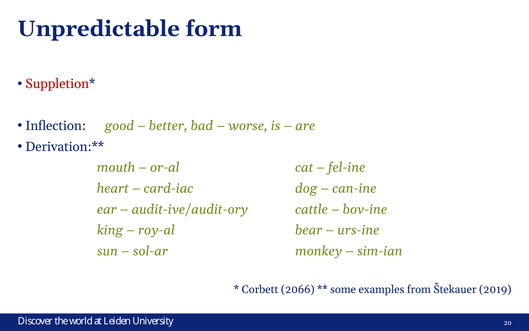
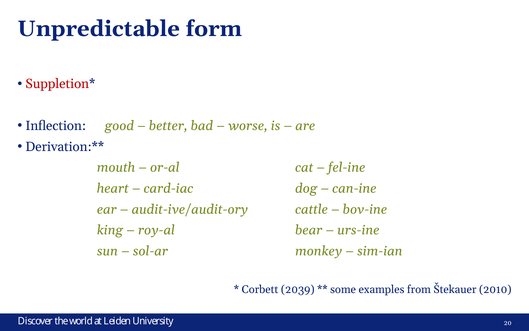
2066: 2066 -> 2039 (298, 289)
2019: 2019 -> 2010 (495, 289)
